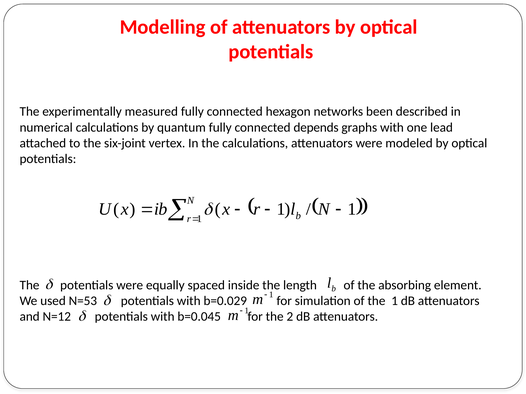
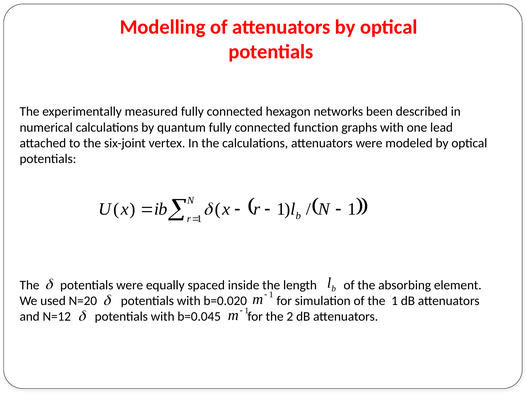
depends: depends -> function (316, 128)
N=53: N=53 -> N=20 (83, 301)
b=0.029: b=0.029 -> b=0.020 (225, 301)
